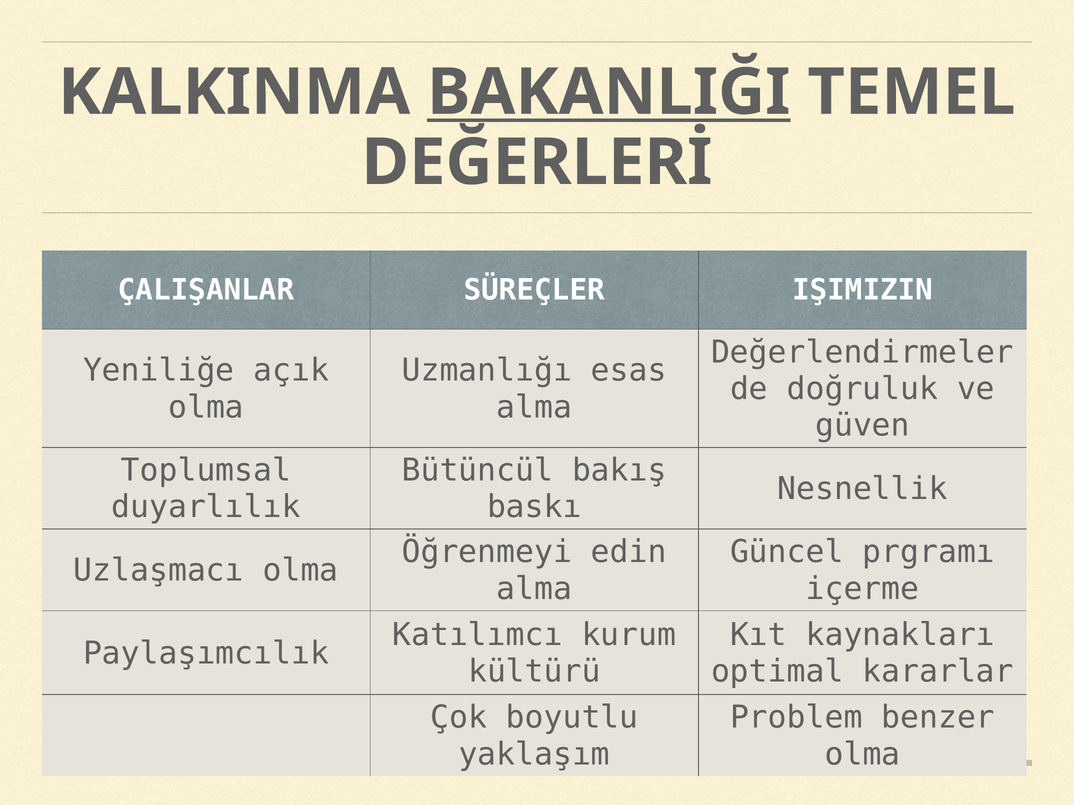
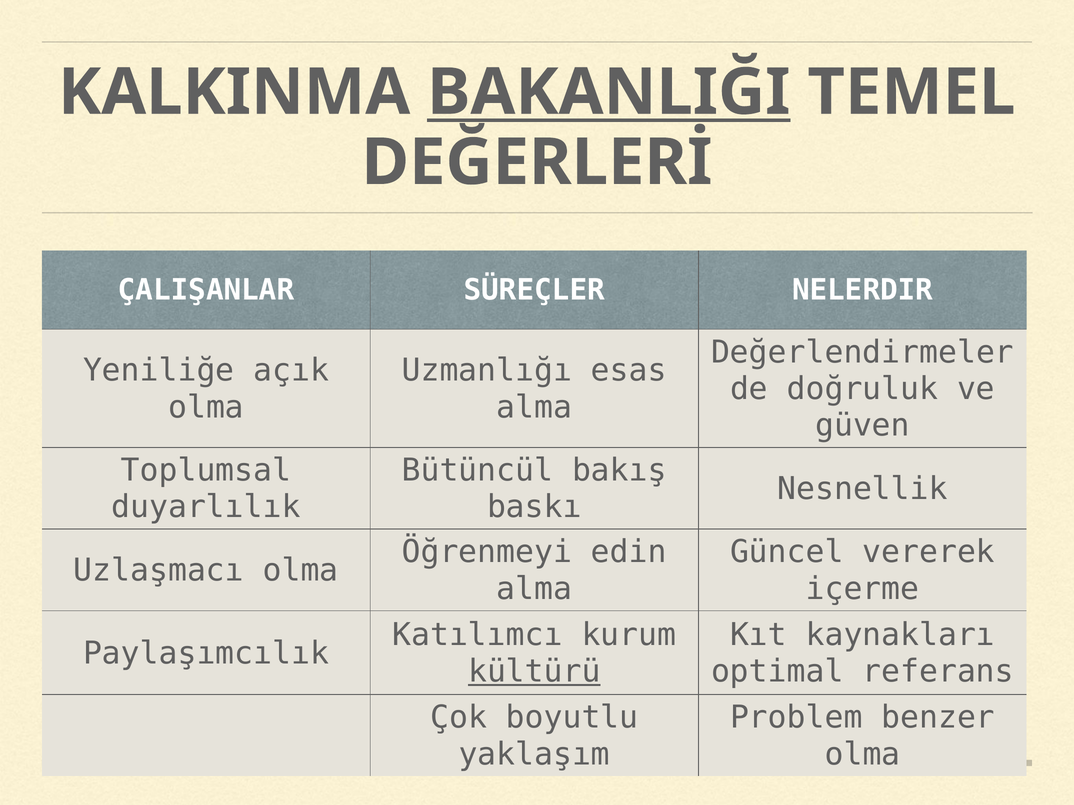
IŞIMIZIN: IŞIMIZIN -> NELERDIR (863, 290)
prgramı: prgramı -> vererek (929, 552)
kültürü underline: none -> present (534, 672)
kararlar: kararlar -> referans (938, 672)
